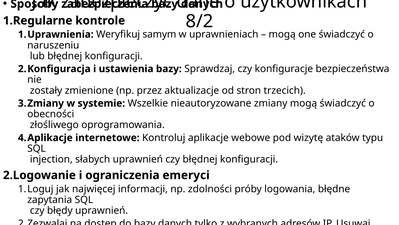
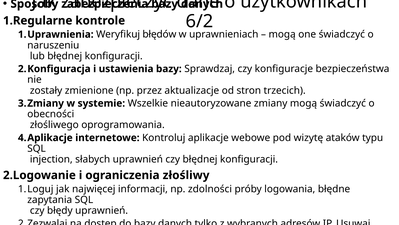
8/2: 8/2 -> 6/2 (199, 21)
samym: samym -> błędów (159, 34)
emeryci: emeryci -> złośliwy (186, 175)
